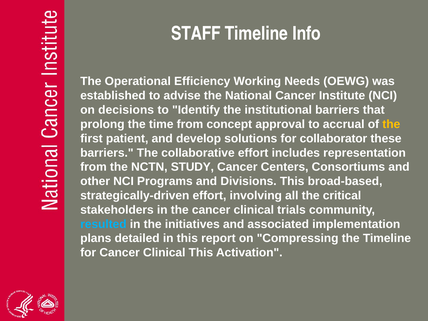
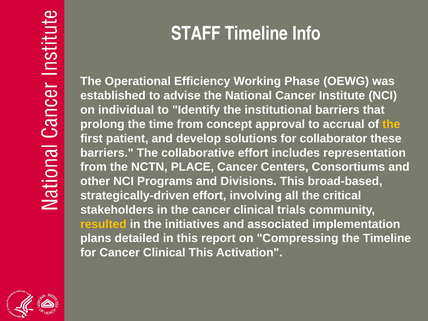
Needs: Needs -> Phase (302, 81)
decisions: decisions -> individual (126, 110)
STUDY: STUDY -> PLACE (192, 167)
resulted colour: light blue -> yellow (103, 224)
